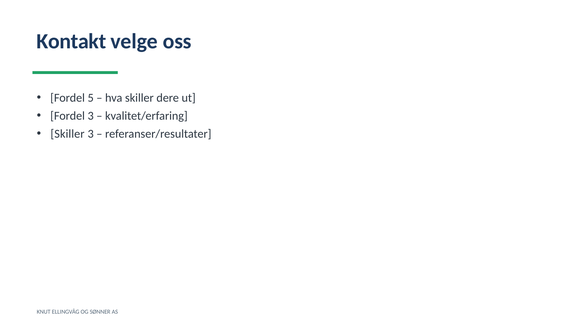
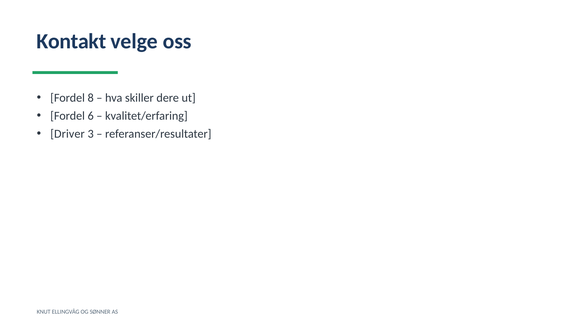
5: 5 -> 8 (91, 98)
Fordel 3: 3 -> 6 (91, 116)
Skiller: Skiller -> Driver (68, 134)
